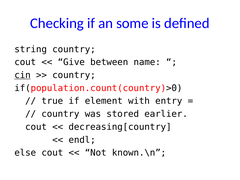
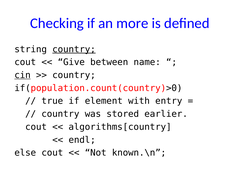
some: some -> more (132, 23)
country underline: none -> present (74, 49)
decreasing[country: decreasing[country -> algorithms[country (120, 127)
